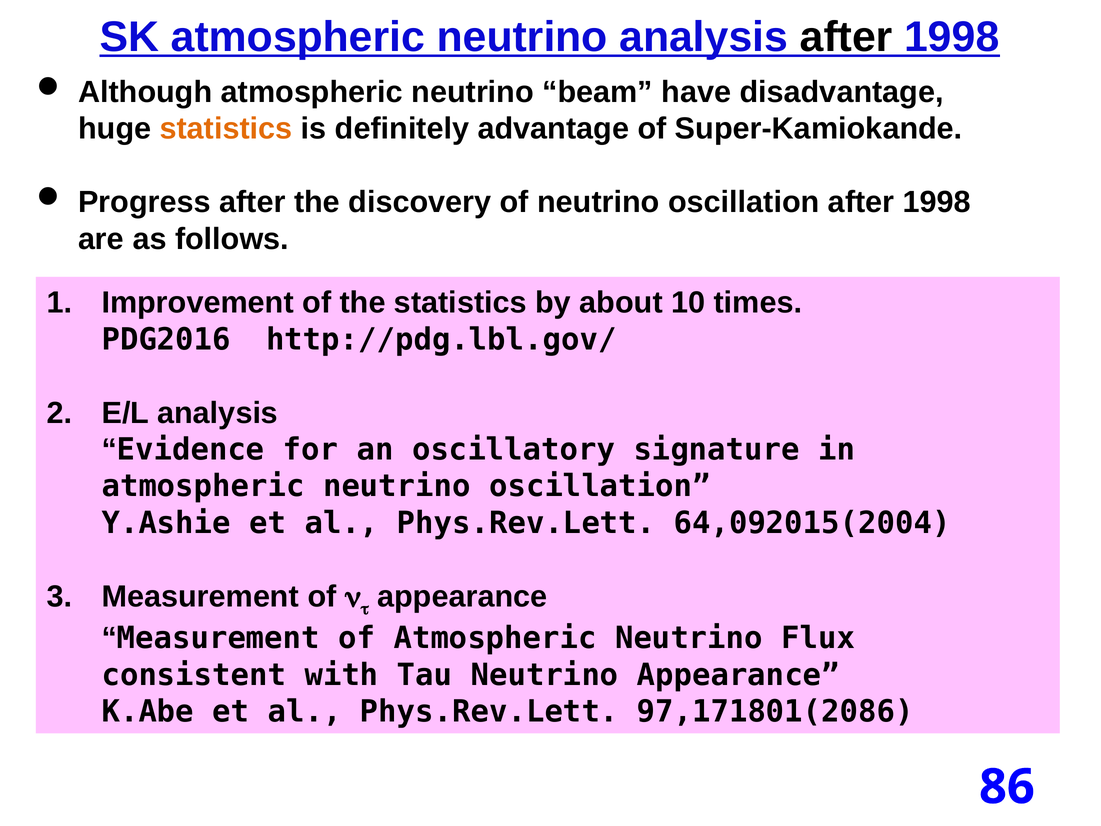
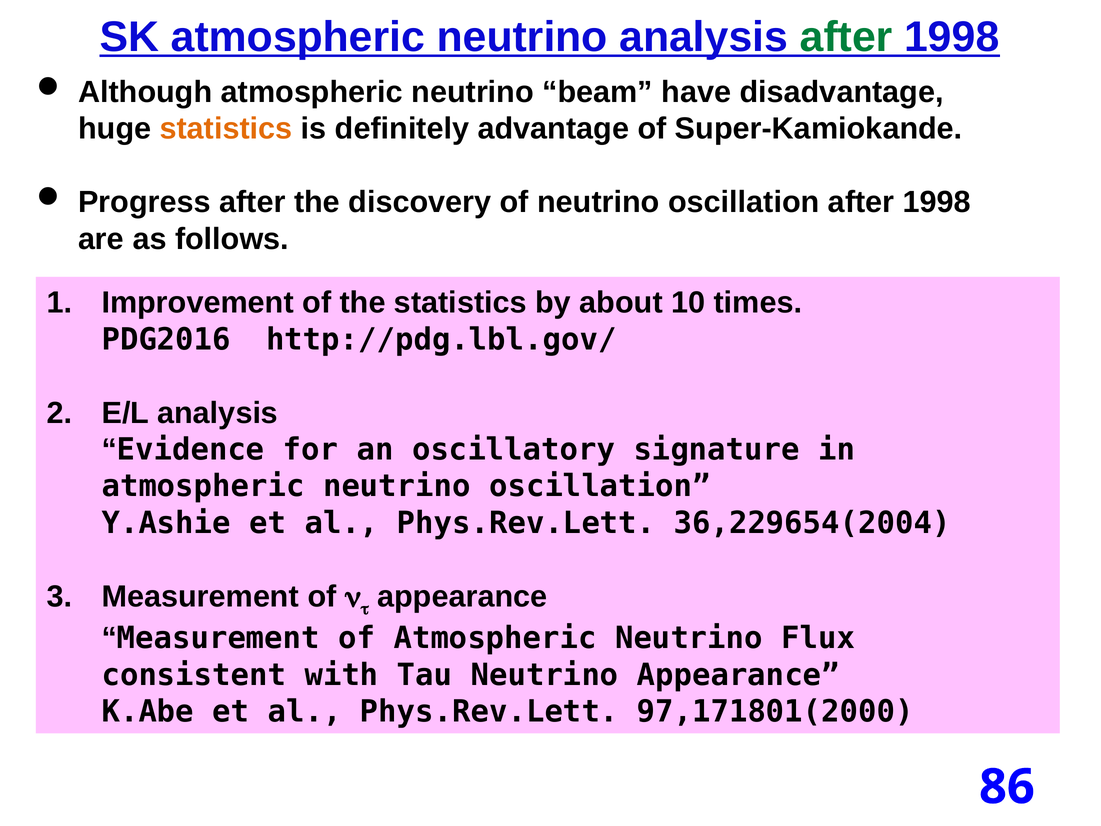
after colour: black -> green (846, 37)
64,092015(2004: 64,092015(2004 -> 36,229654(2004 (812, 523)
97,171801(2086: 97,171801(2086 -> 97,171801(2000 (775, 712)
